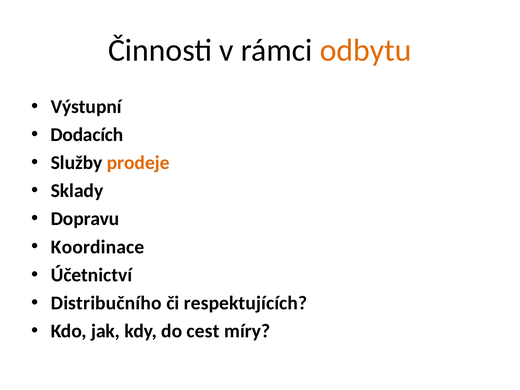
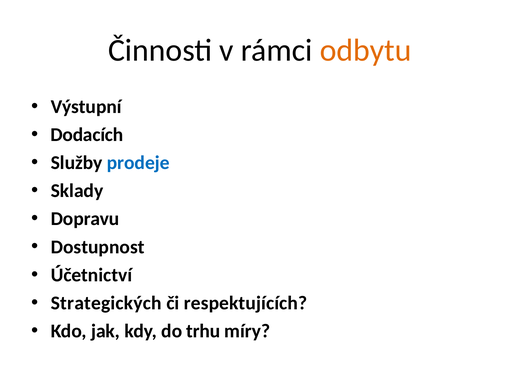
prodeje colour: orange -> blue (138, 163)
Koordinace: Koordinace -> Dostupnost (98, 247)
Distribučního: Distribučního -> Strategických (106, 303)
cest: cest -> trhu (203, 331)
